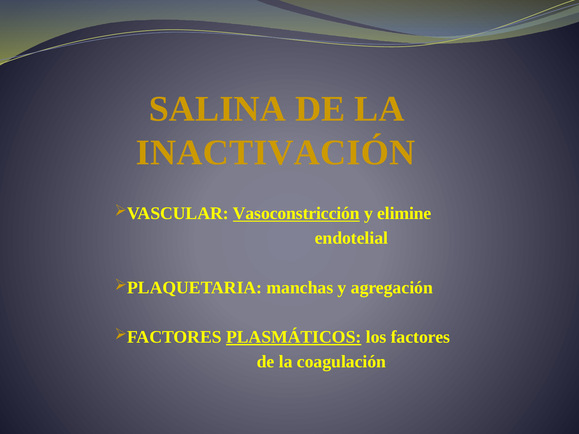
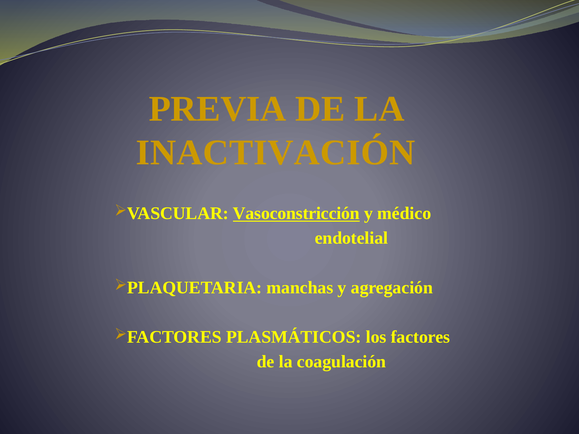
SALINA: SALINA -> PREVIA (217, 109)
elimine: elimine -> médico (404, 214)
PLASMÁTICOS underline: present -> none (294, 337)
